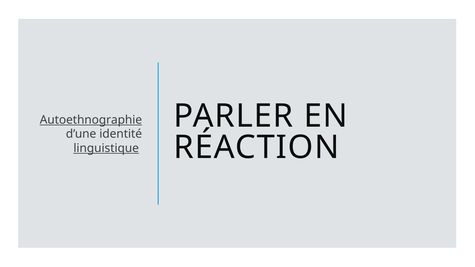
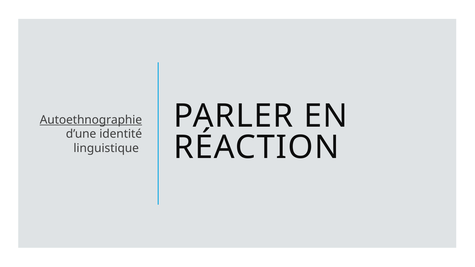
linguistique underline: present -> none (106, 148)
